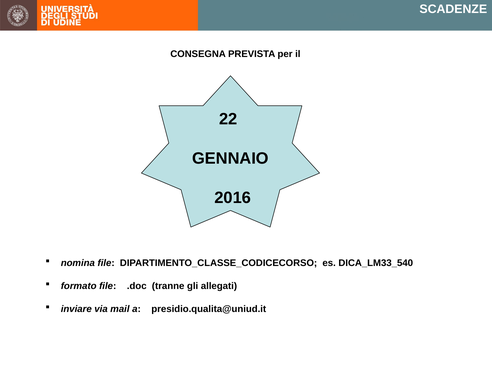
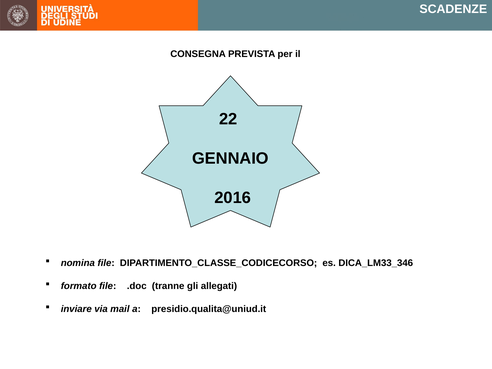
DICA_LM33_540: DICA_LM33_540 -> DICA_LM33_346 (376, 263)
